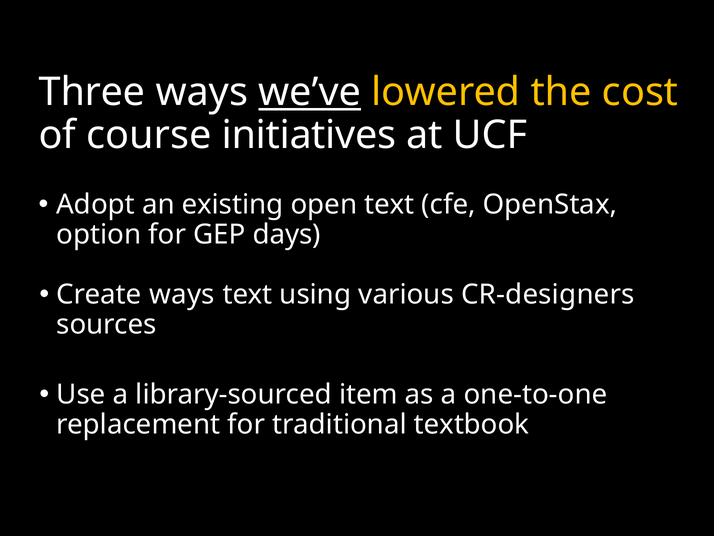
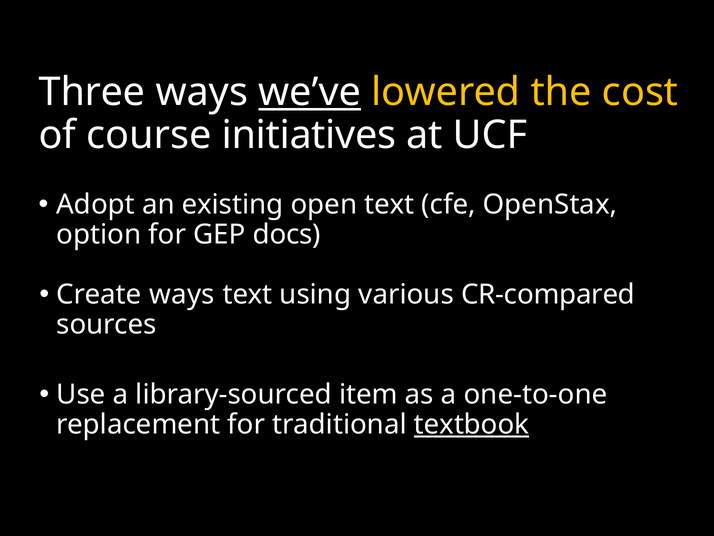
days: days -> docs (287, 234)
CR-designers: CR-designers -> CR-compared (548, 294)
textbook underline: none -> present (472, 424)
